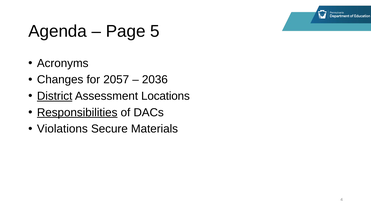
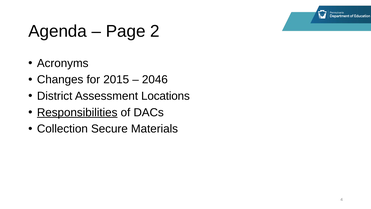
5: 5 -> 2 (155, 31)
2057: 2057 -> 2015 (116, 80)
2036: 2036 -> 2046 (155, 80)
District underline: present -> none (55, 96)
Violations: Violations -> Collection (62, 129)
